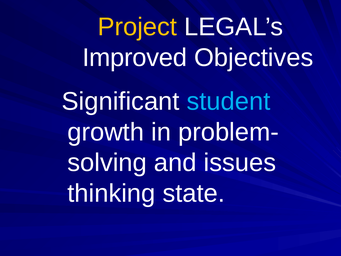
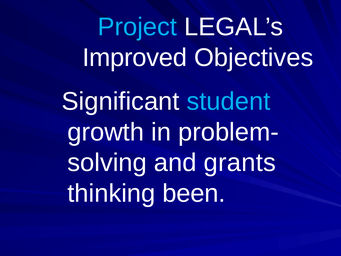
Project colour: yellow -> light blue (137, 27)
issues: issues -> grants (240, 163)
state: state -> been (194, 193)
